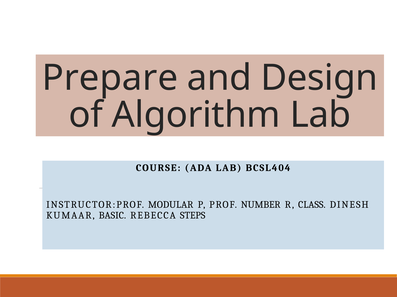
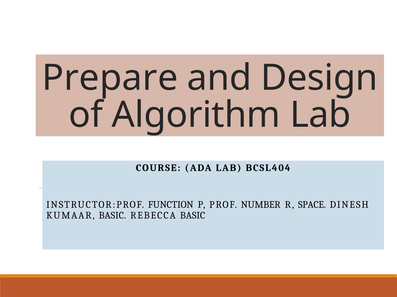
MODULAR: MODULAR -> FUNCTION (171, 205)
CLASS: CLASS -> SPACE (312, 205)
REBECCA STEPS: STEPS -> BASIC (193, 216)
